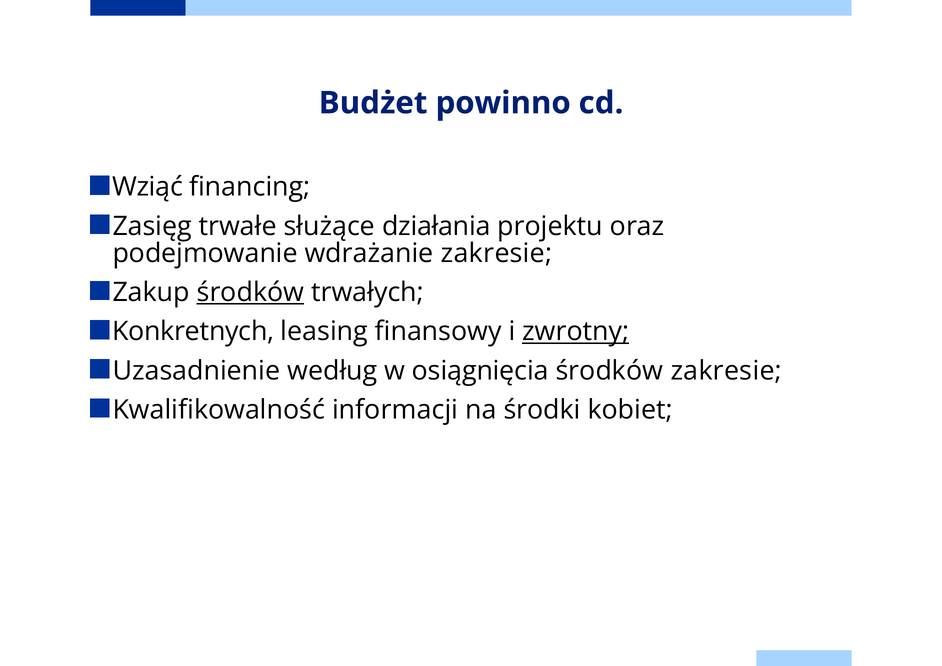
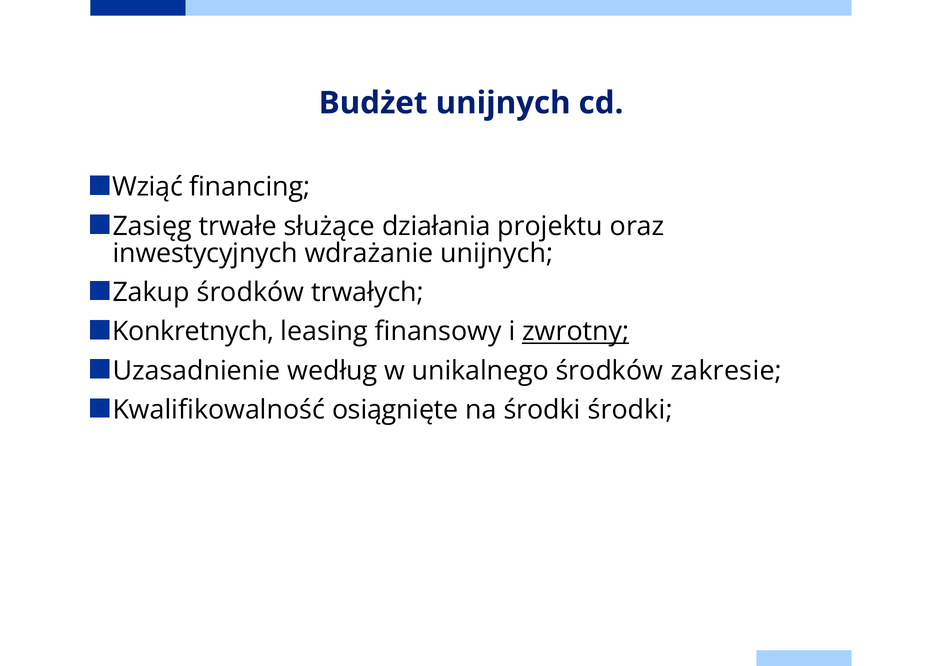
Budżet powinno: powinno -> unijnych (503, 103)
podejmowanie: podejmowanie -> inwestycyjnych (205, 253)
wdrażanie zakresie: zakresie -> unijnych (497, 253)
środków underline: present -> none (250, 292)
osiągnięcia: osiągnięcia -> unikalnego (480, 371)
informacji: informacji -> osiągnięte (395, 410)
środki kobiet: kobiet -> środki (630, 410)
